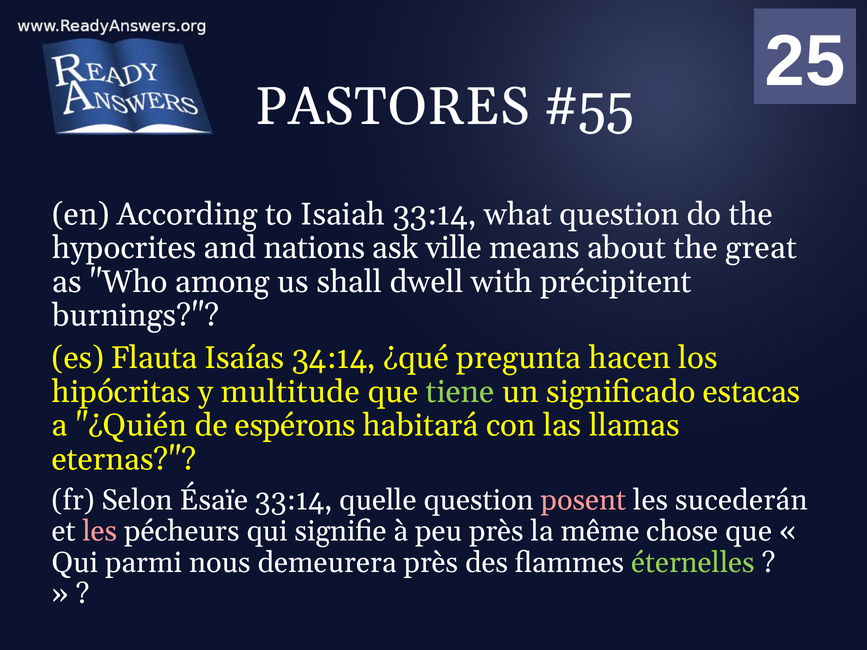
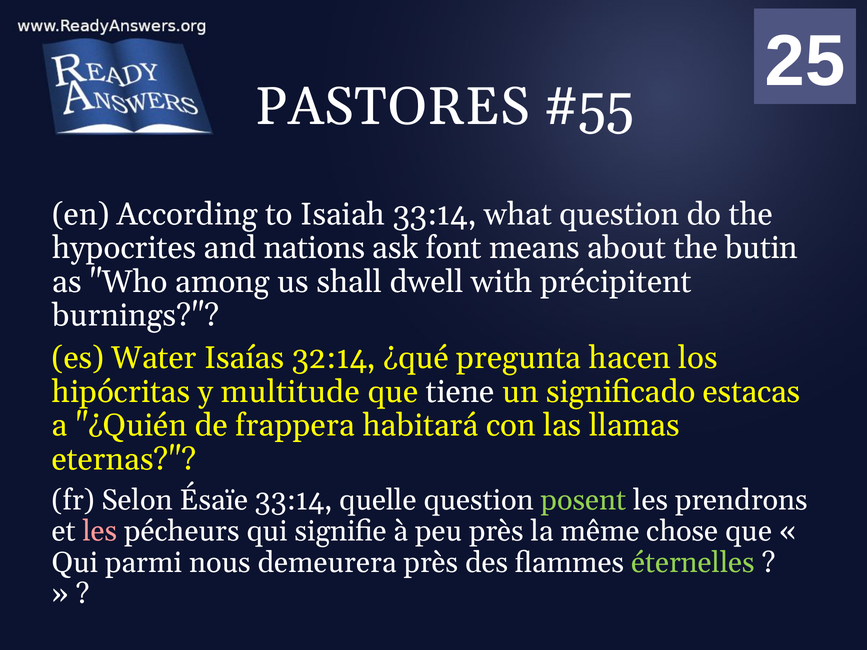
ville: ville -> font (454, 248)
great: great -> butin (762, 248)
Flauta: Flauta -> Water (154, 358)
34:14: 34:14 -> 32:14 (334, 358)
tiene colour: light green -> white (460, 392)
espérons: espérons -> frappera (295, 426)
posent colour: pink -> light green (584, 500)
sucederán: sucederán -> prendrons (742, 500)
